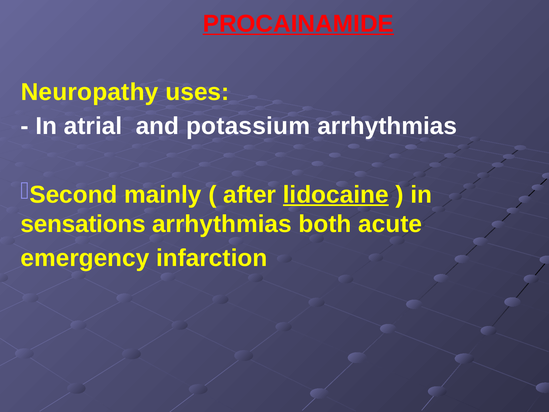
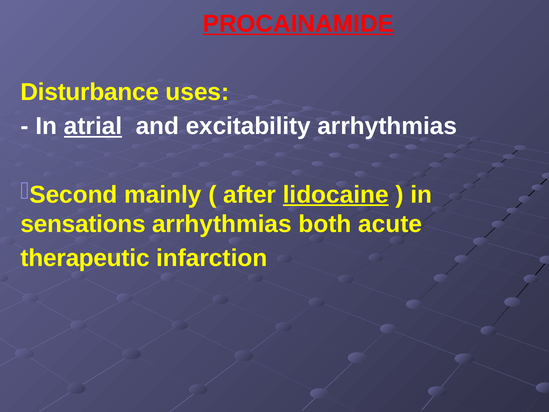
Neuropathy: Neuropathy -> Disturbance (90, 92)
atrial underline: none -> present (93, 126)
potassium: potassium -> excitability (248, 126)
emergency: emergency -> therapeutic (85, 258)
